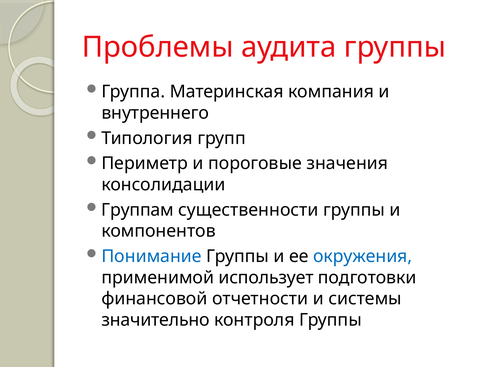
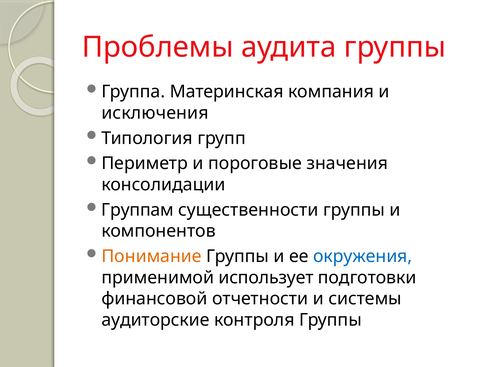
внутреннего: внутреннего -> исключения (155, 113)
Понимание colour: blue -> orange (152, 257)
значительно: значительно -> аудиторские (155, 320)
